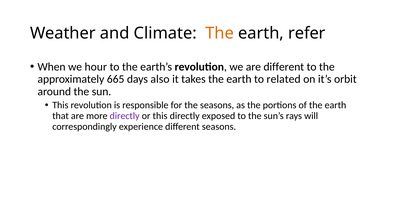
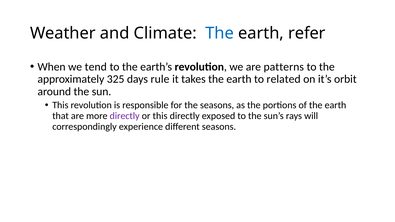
The colour: orange -> blue (220, 33)
hour: hour -> tend (96, 67)
are different: different -> patterns (284, 67)
665: 665 -> 325 (116, 79)
also: also -> rule (160, 79)
